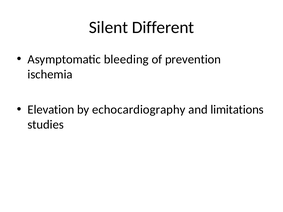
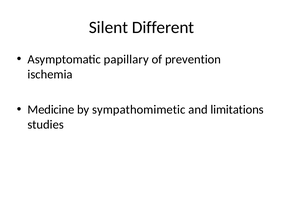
bleeding: bleeding -> papillary (126, 59)
Elevation: Elevation -> Medicine (51, 110)
echocardiography: echocardiography -> sympathomimetic (139, 110)
